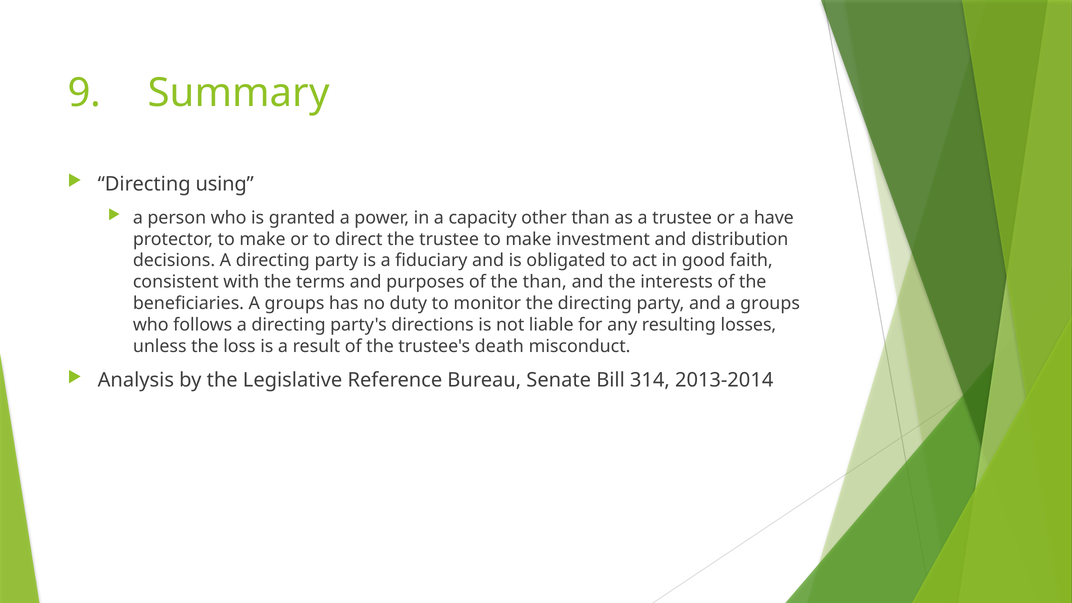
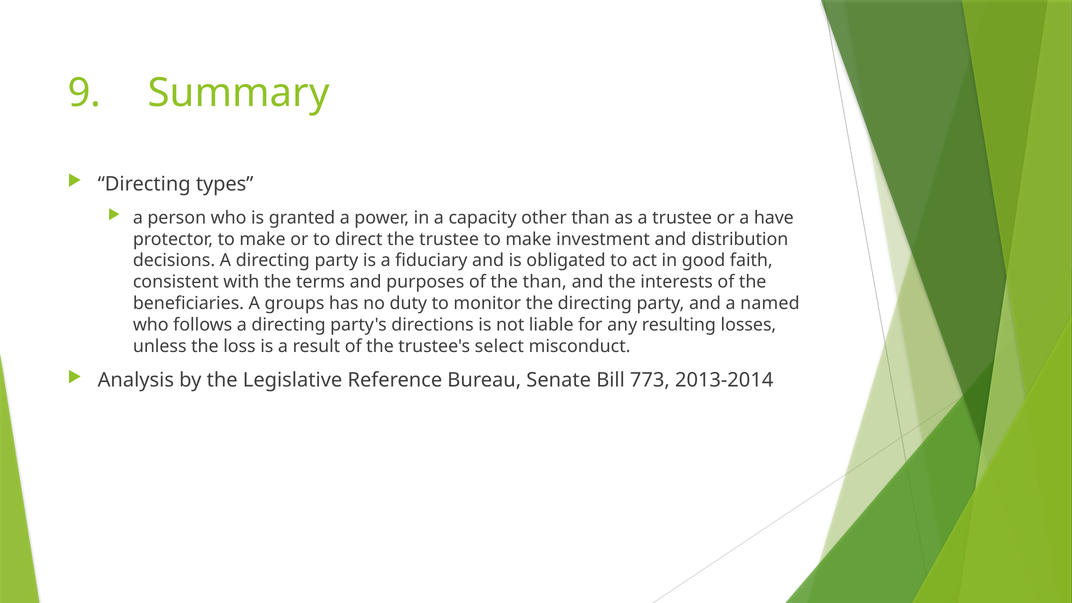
using: using -> types (225, 184)
and a groups: groups -> named (770, 303)
death: death -> select (499, 346)
314: 314 -> 773 (650, 380)
